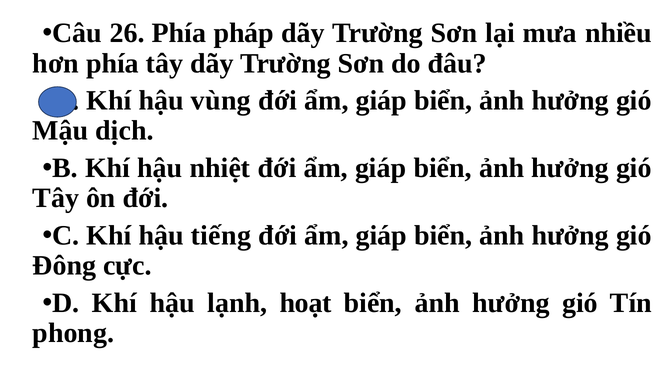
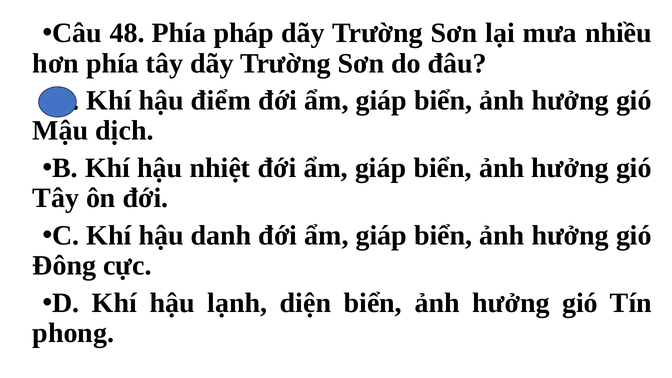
26: 26 -> 48 (127, 33)
vùng: vùng -> điểm (221, 101)
tiếng: tiếng -> danh (221, 235)
hoạt: hoạt -> diện (305, 303)
